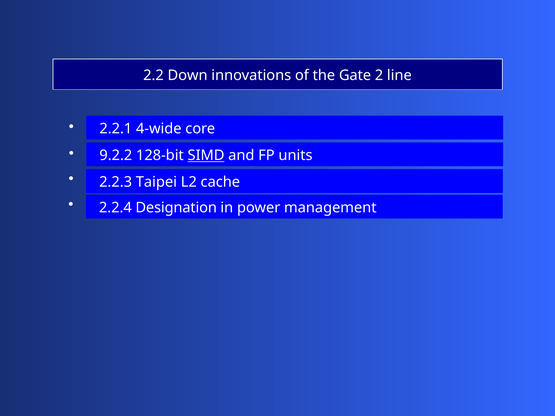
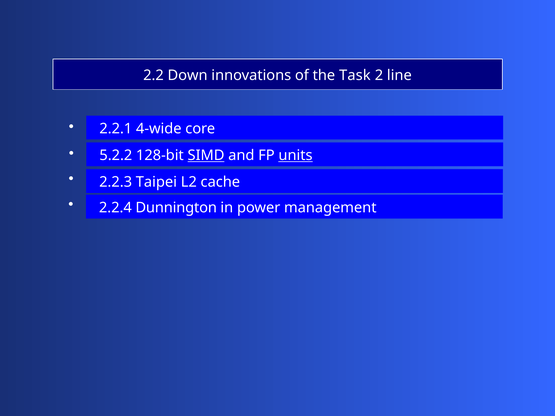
Gate: Gate -> Task (355, 75)
9.2.2: 9.2.2 -> 5.2.2 (116, 155)
units underline: none -> present (296, 155)
Designation: Designation -> Dunnington (176, 208)
